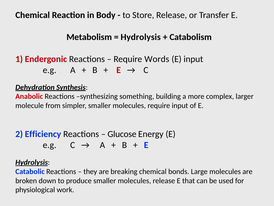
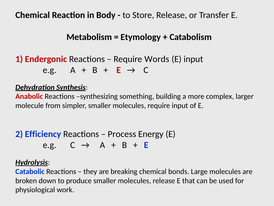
Hydrolysis: Hydrolysis -> Etymology (141, 37)
Glucose: Glucose -> Process (122, 134)
